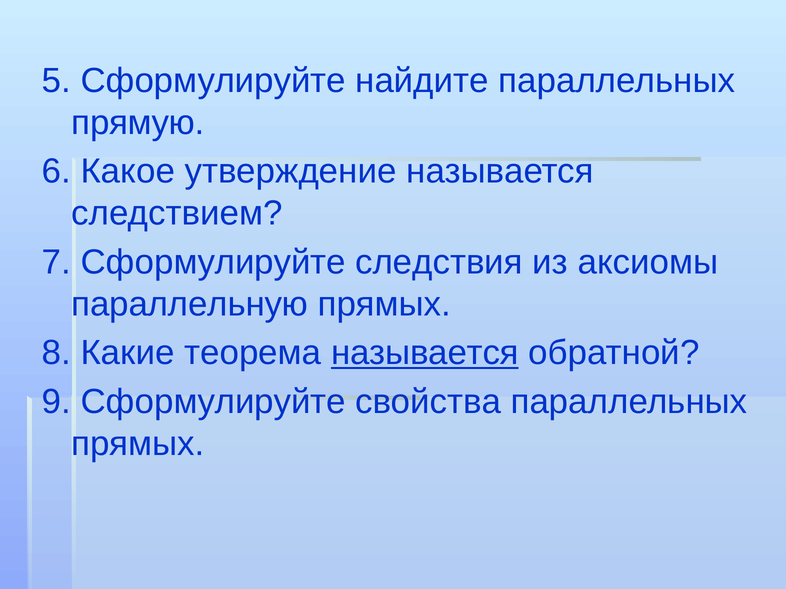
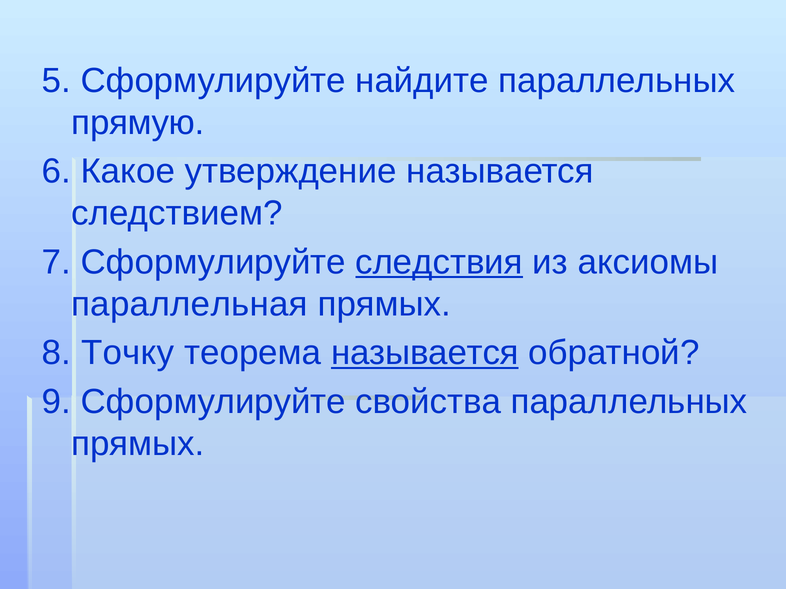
следствия underline: none -> present (439, 262)
параллельную: параллельную -> параллельная (190, 304)
Какие: Какие -> Точку (128, 353)
